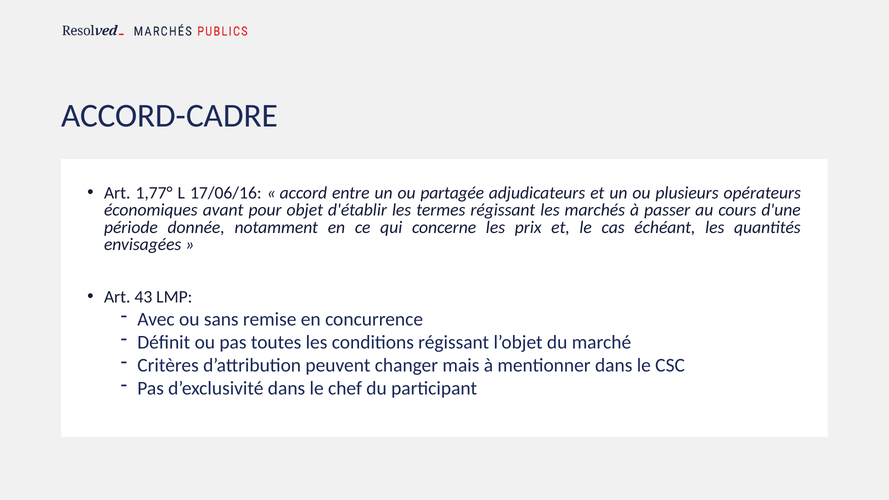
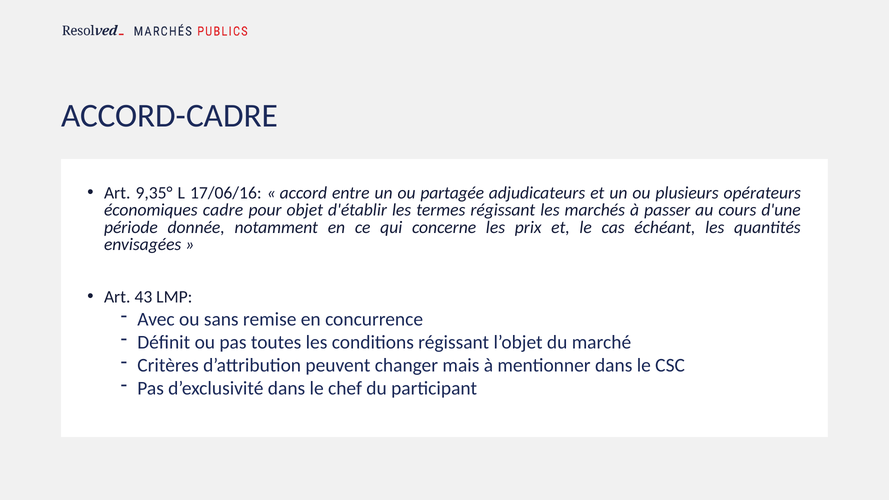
1,77°: 1,77° -> 9,35° (154, 193)
avant: avant -> cadre (223, 210)
